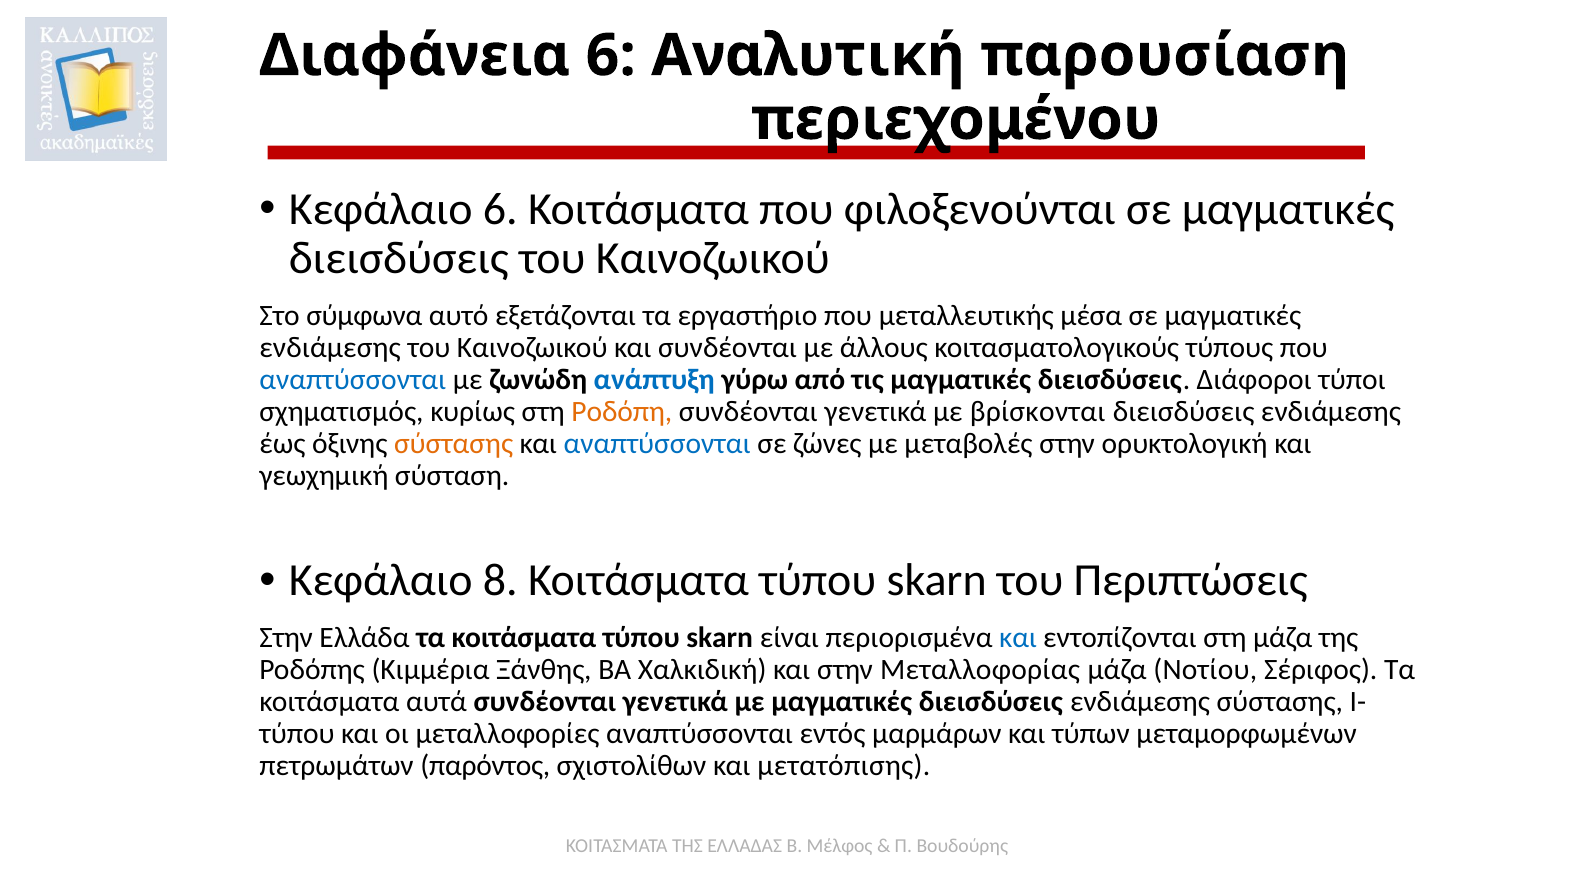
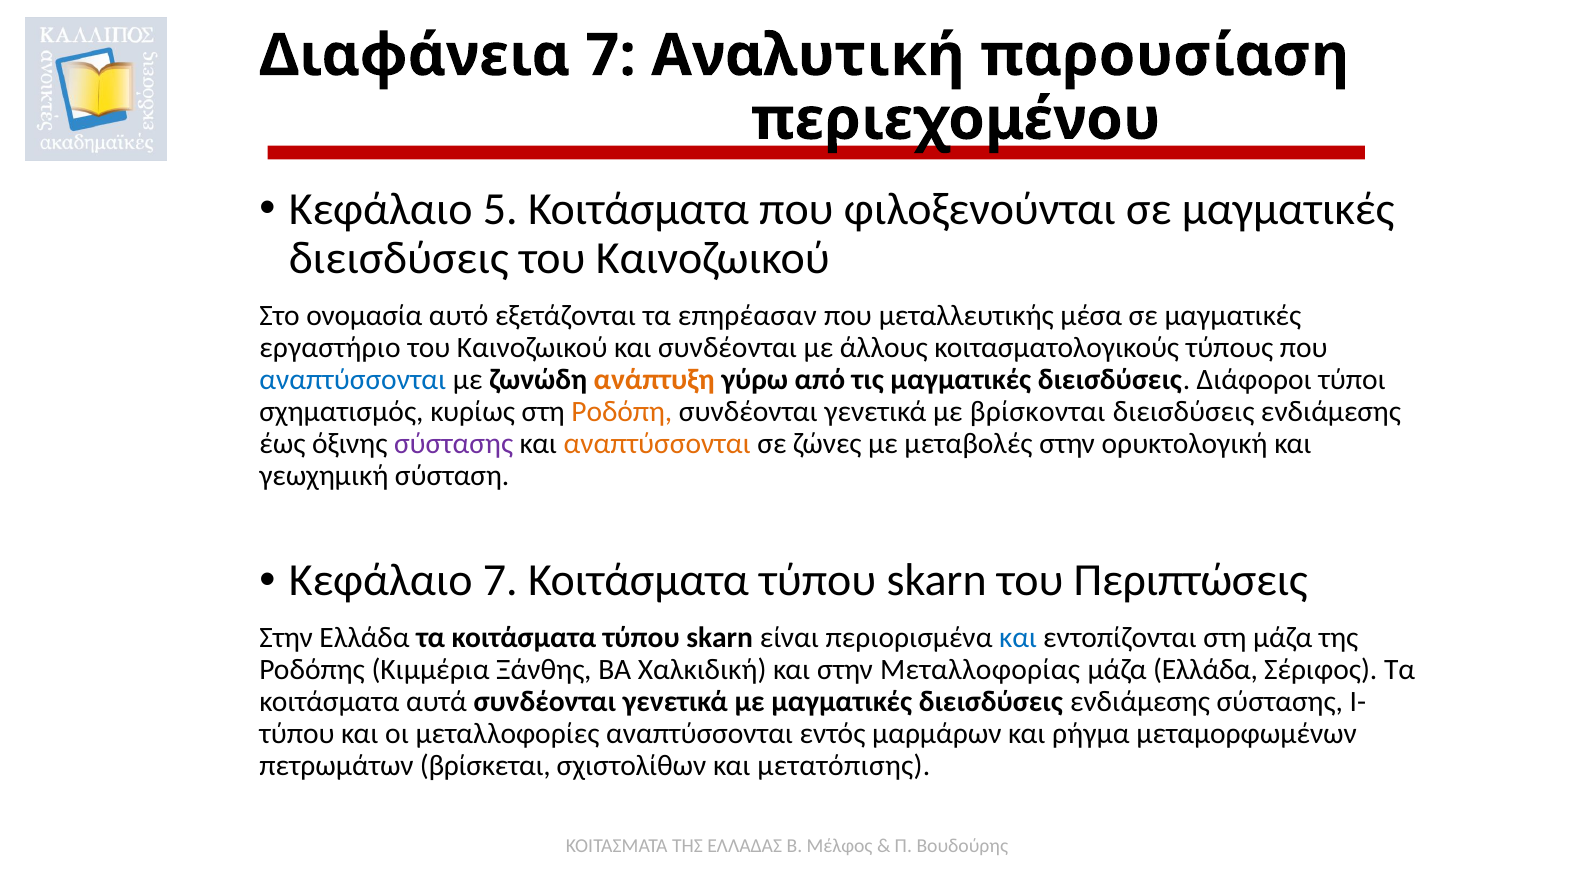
Διαφάνεια 6: 6 -> 7 (611, 56)
Κεφάλαιο 6: 6 -> 5 (500, 209)
σύμφωνα: σύμφωνα -> ονομασία (364, 316)
εργαστήριο: εργαστήριο -> επηρέασαν (747, 316)
ενδιάμεσης: ενδιάμεσης -> εργαστήριο (330, 348)
ανάπτυξη colour: blue -> orange (654, 380)
σύστασης colour: orange -> purple (454, 443)
αναπτύσσονται colour: blue -> orange (657, 443)
Κεφάλαιο 8: 8 -> 7 (500, 581)
μάζα Νοτίου: Νοτίου -> Ελλάδα (1206, 670)
τύπων: τύπων -> ρήγμα (1091, 734)
παρόντος: παρόντος -> βρίσκεται (485, 766)
